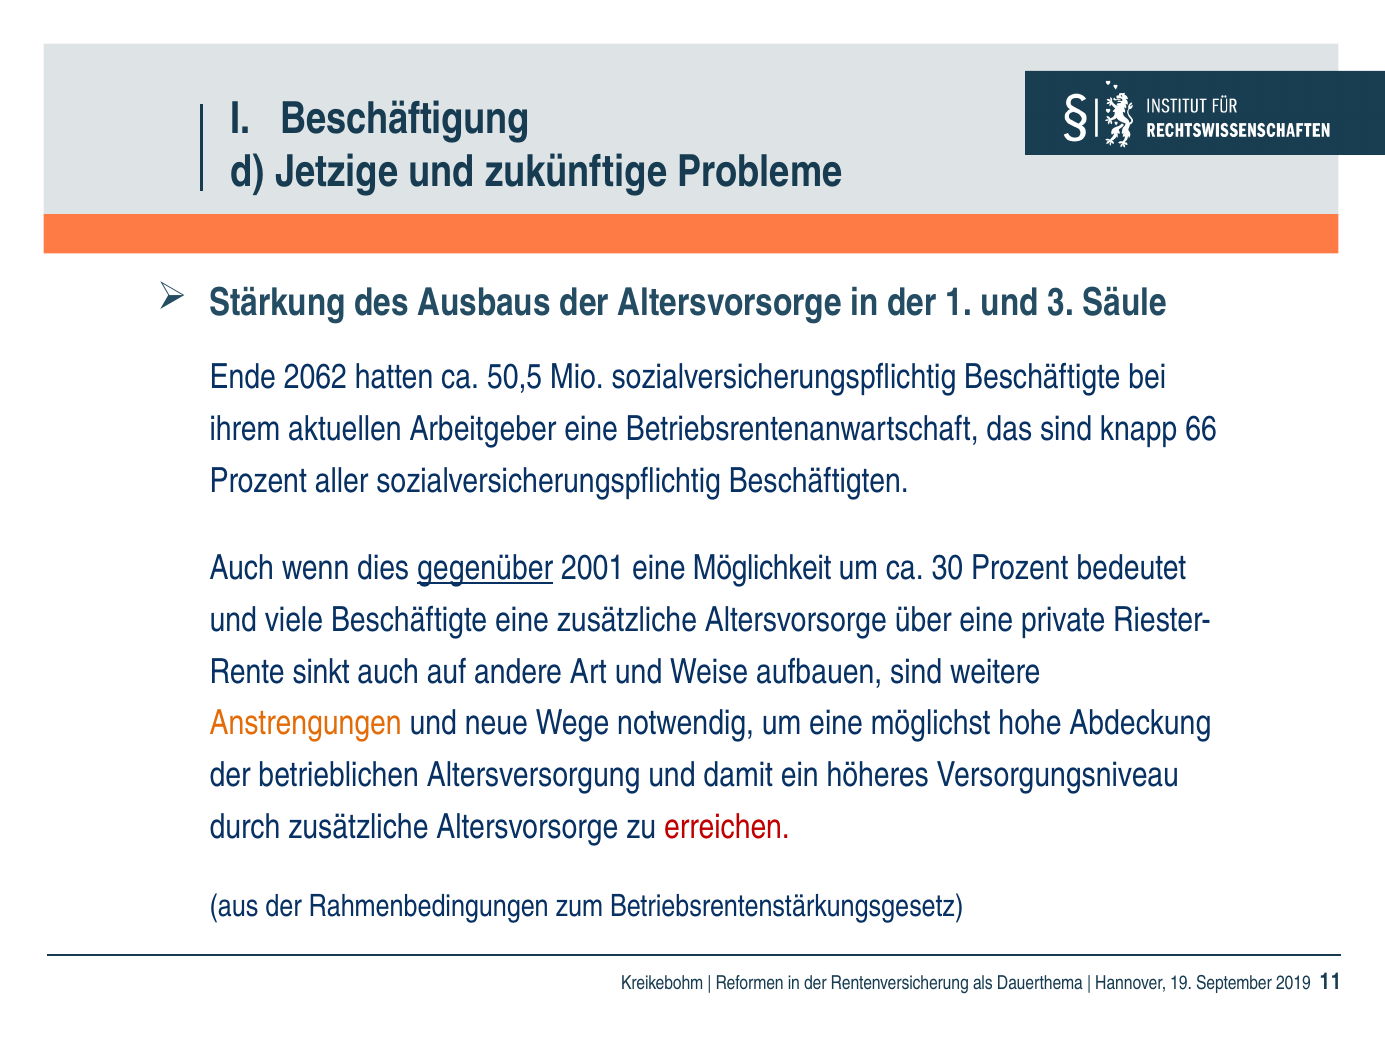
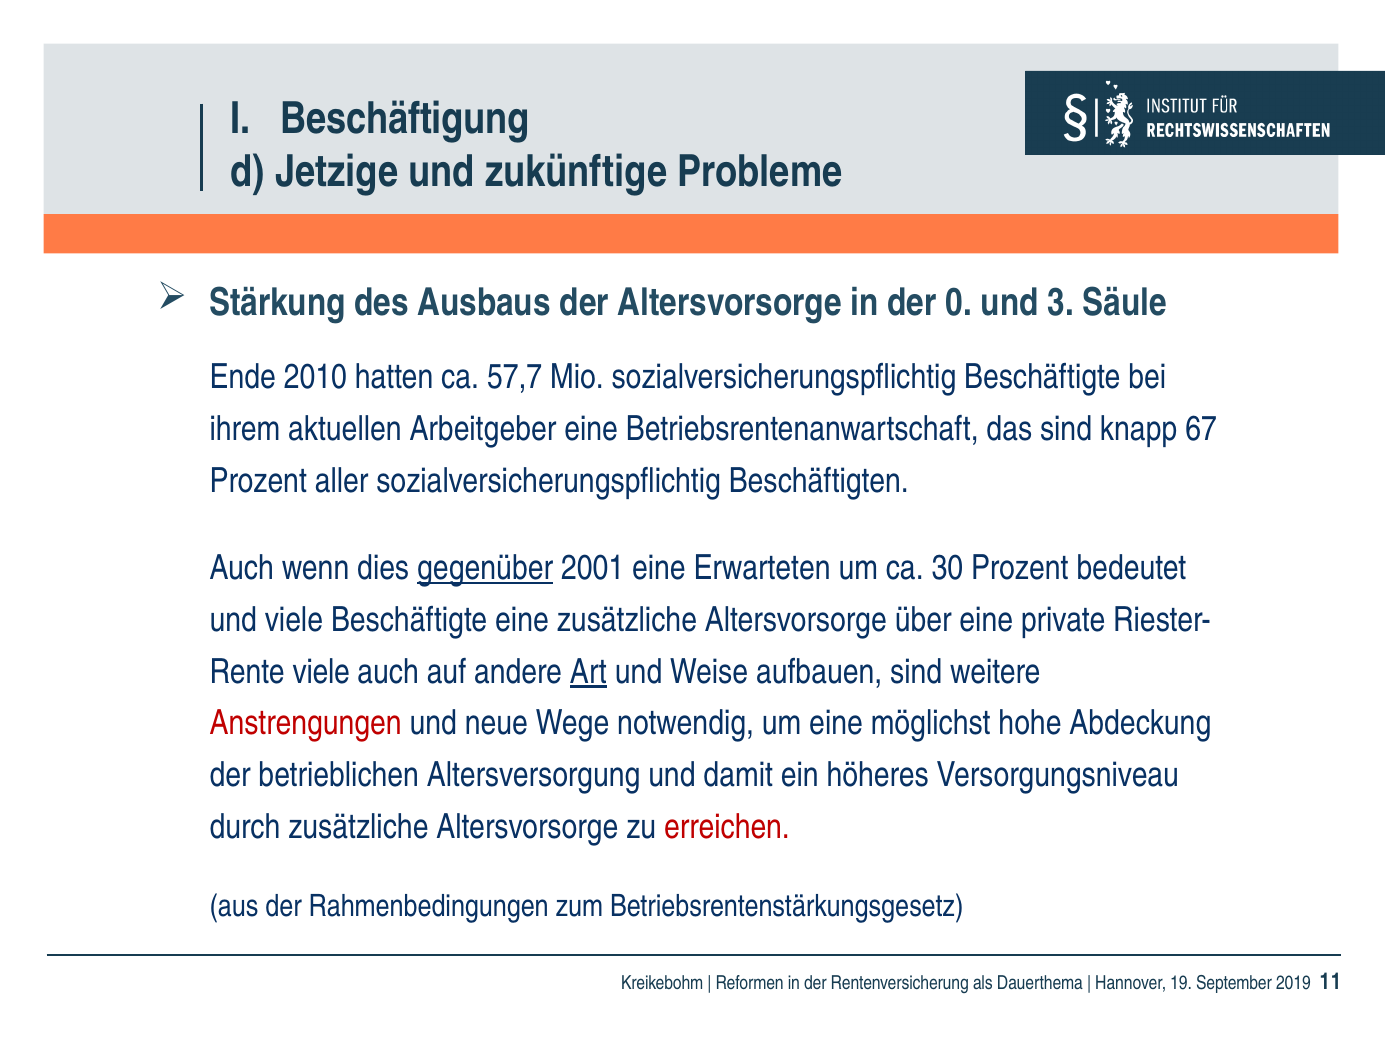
1: 1 -> 0 (959, 303)
2062: 2062 -> 2010 (315, 377)
50,5: 50,5 -> 57,7 (515, 377)
66: 66 -> 67 (1201, 429)
Möglichkeit: Möglichkeit -> Erwarteten (762, 568)
sinkt: sinkt -> viele (321, 671)
Art underline: none -> present (588, 671)
Anstrengungen colour: orange -> red (306, 723)
